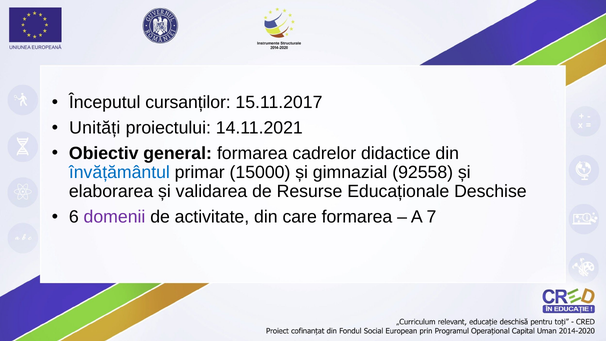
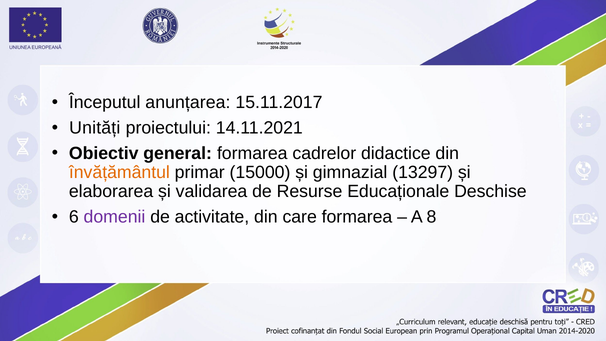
cursanților: cursanților -> anunțarea (188, 102)
învățământul colour: blue -> orange (119, 172)
92558: 92558 -> 13297 (423, 172)
7: 7 -> 8 (431, 217)
